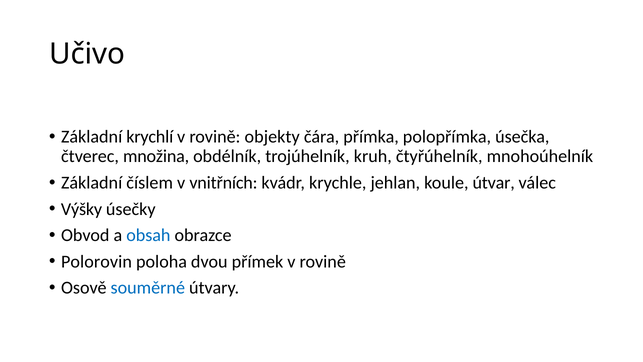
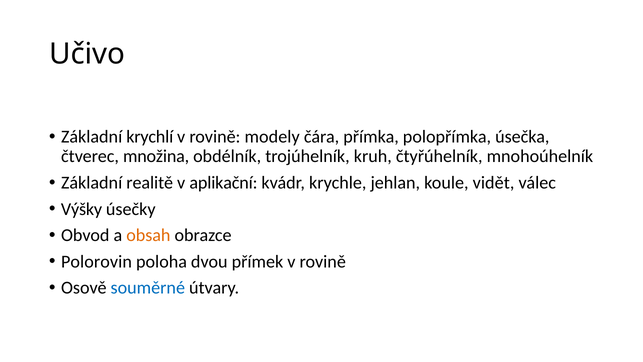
objekty: objekty -> modely (272, 137)
číslem: číslem -> realitě (150, 183)
vnitřních: vnitřních -> aplikační (223, 183)
útvar: útvar -> vidět (494, 183)
obsah colour: blue -> orange (148, 235)
